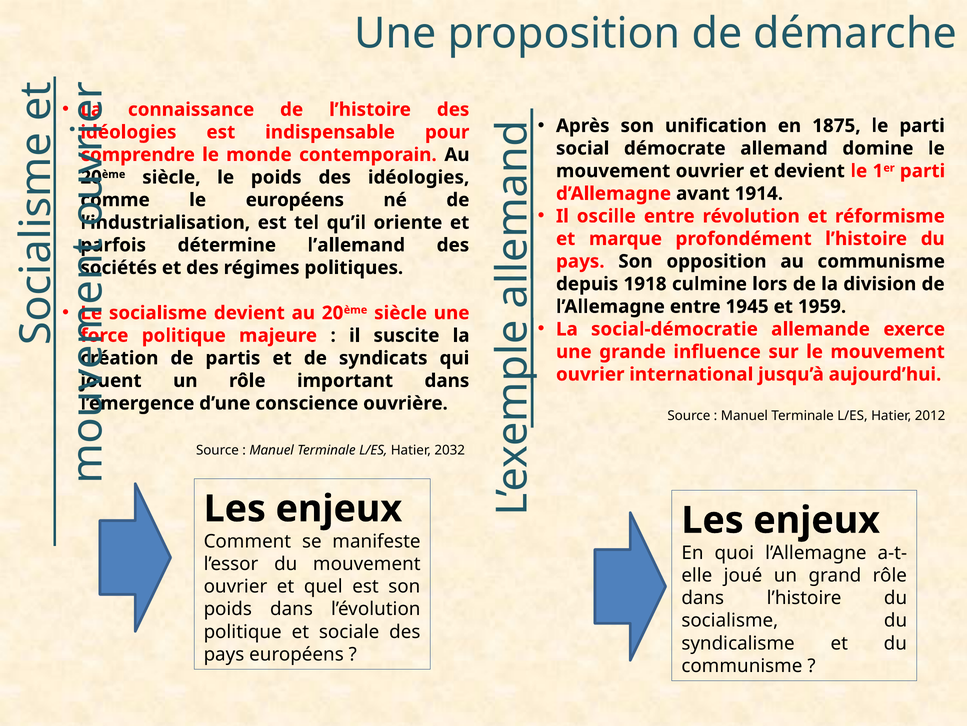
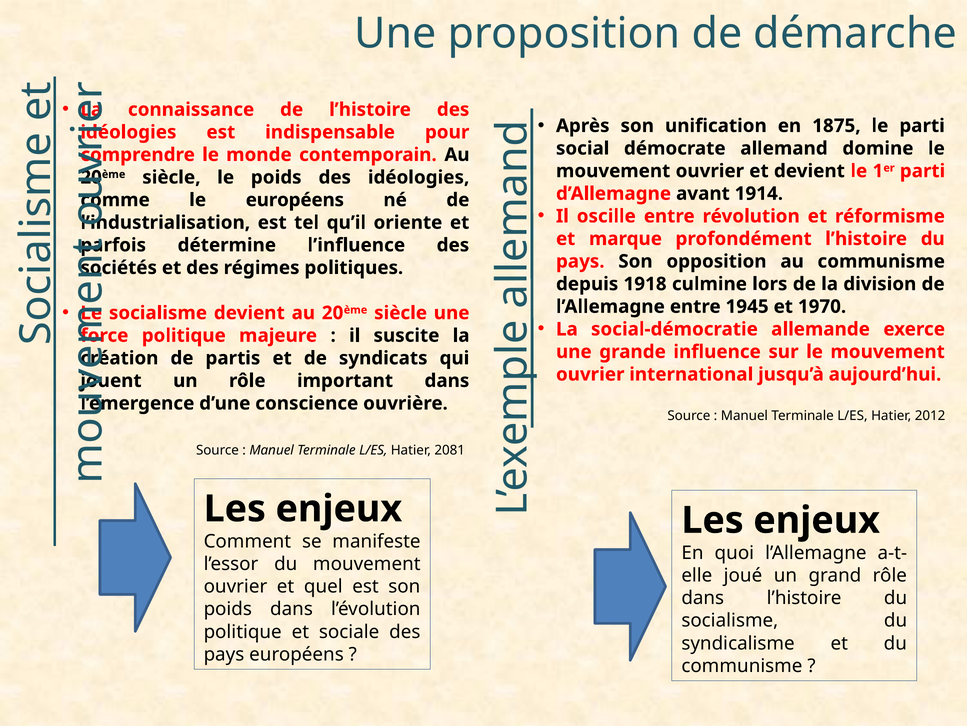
l’allemand: l’allemand -> l’influence (356, 245)
1959: 1959 -> 1970 (822, 306)
2032: 2032 -> 2081 (450, 450)
